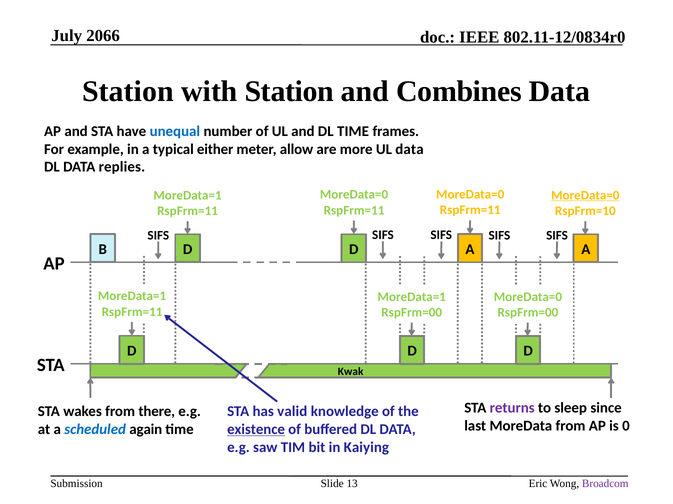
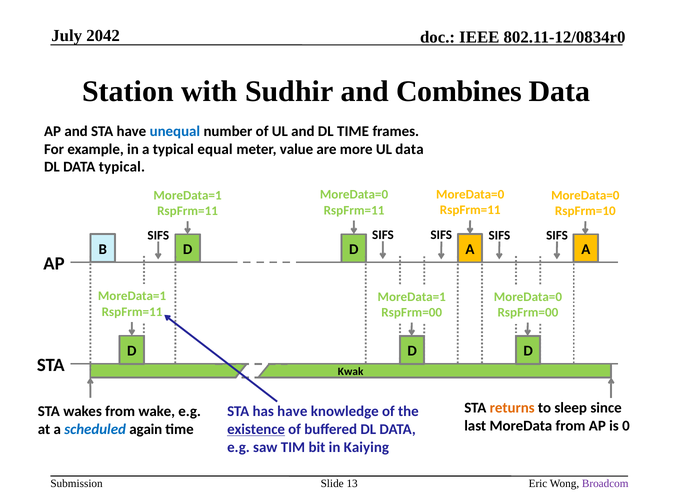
2066: 2066 -> 2042 (103, 36)
with Station: Station -> Sudhir (289, 92)
either: either -> equal (215, 149)
allow: allow -> value (297, 149)
DATA replies: replies -> typical (122, 167)
MoreData=0 underline: present -> none (585, 196)
returns colour: purple -> orange (512, 408)
there: there -> wake (157, 412)
has valid: valid -> have (292, 412)
